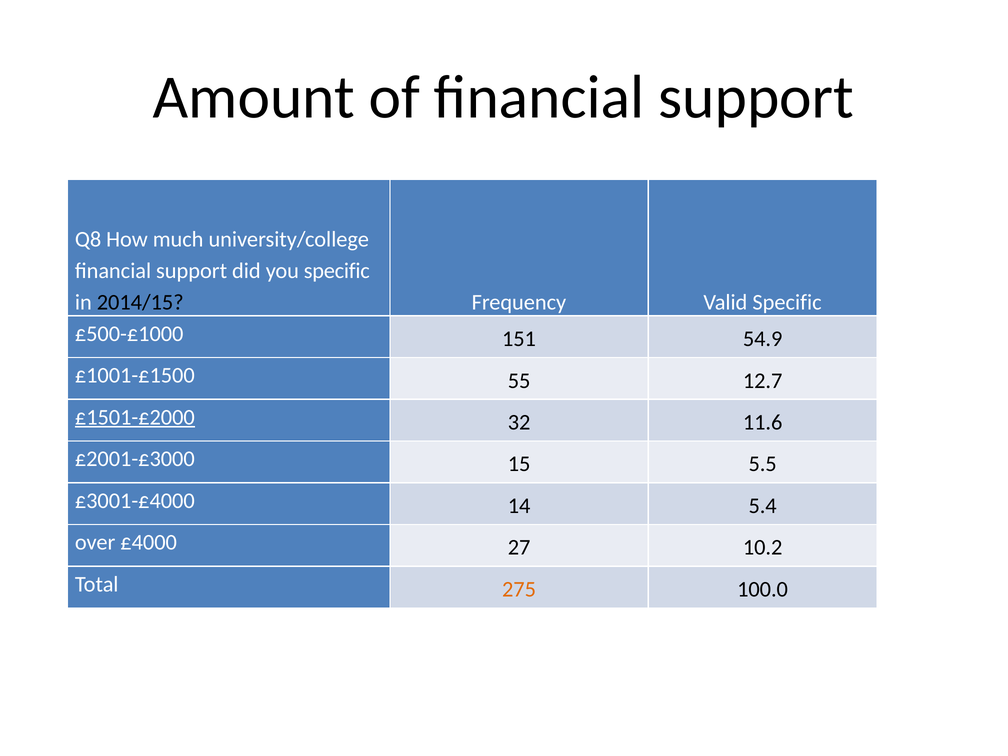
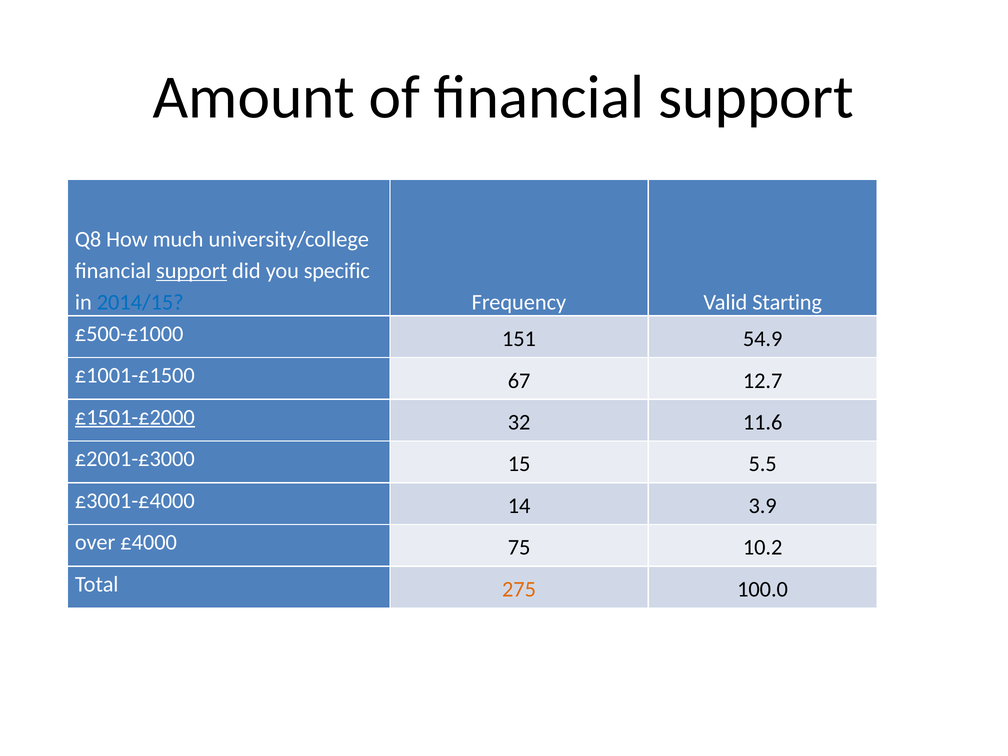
support underline: none -> present (192, 271)
2014/15 colour: black -> blue (140, 302)
Valid Specific: Specific -> Starting (787, 302)
55: 55 -> 67 (519, 381)
5.4: 5.4 -> 3.9 (763, 506)
27: 27 -> 75 (519, 548)
